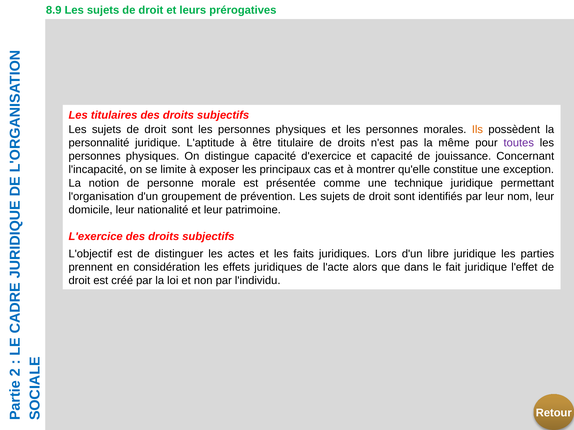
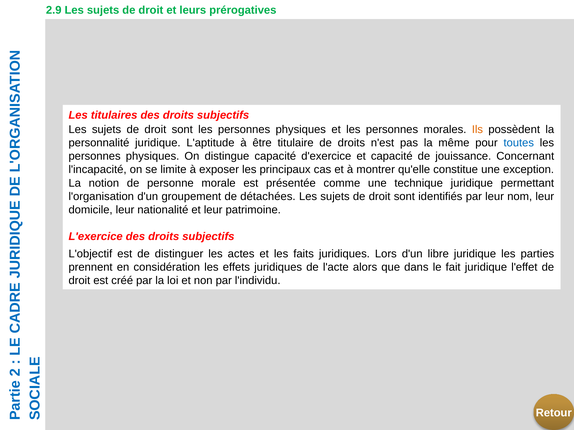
8.9: 8.9 -> 2.9 (54, 10)
toutes colour: purple -> blue (519, 143)
prévention: prévention -> détachées (268, 197)
